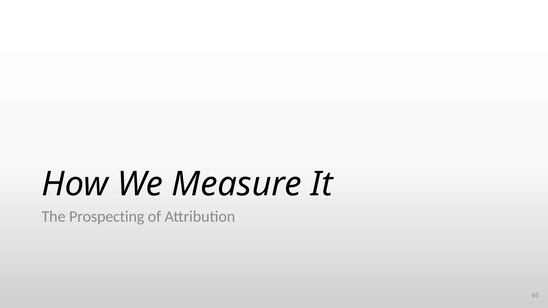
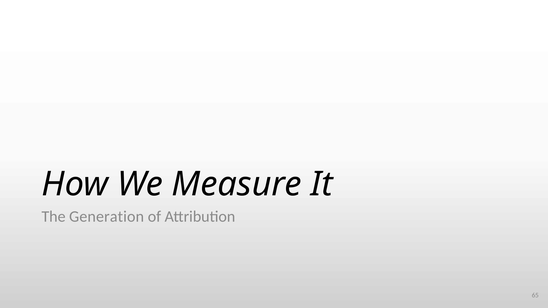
Prospecting: Prospecting -> Generation (107, 217)
